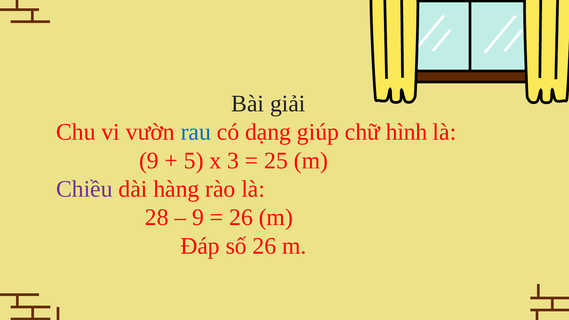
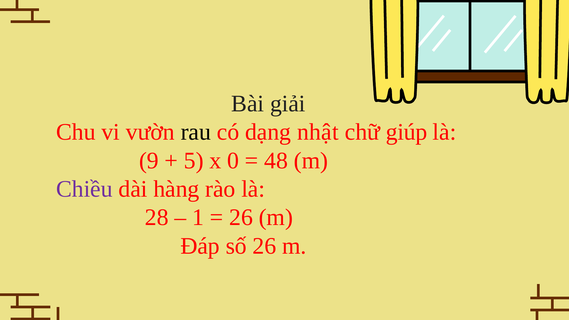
rau colour: blue -> black (196, 132)
giúp: giúp -> nhật (318, 132)
hình: hình -> giúp (406, 132)
3: 3 -> 0 (233, 161)
25: 25 -> 48 (276, 161)
9: 9 -> 1 (198, 217)
